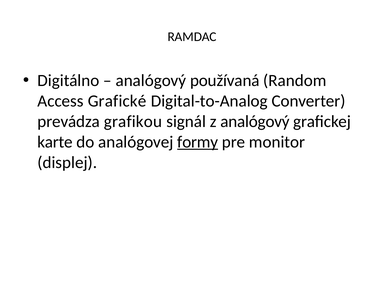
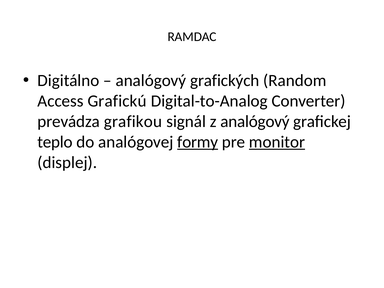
používaná: používaná -> grafických (225, 81)
Grafické: Grafické -> Grafickú (117, 101)
karte: karte -> teplo (55, 142)
monitor underline: none -> present (277, 142)
